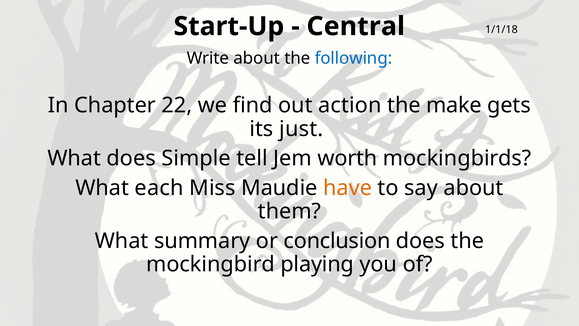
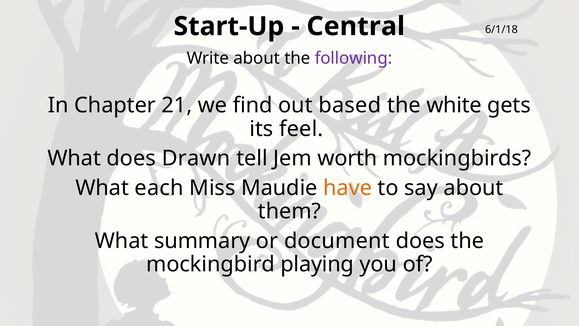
1/1/18: 1/1/18 -> 6/1/18 (501, 29)
following colour: blue -> purple (353, 58)
22: 22 -> 21 (177, 105)
action: action -> based (350, 105)
make: make -> white (454, 105)
just: just -> feel (301, 129)
Simple: Simple -> Drawn (196, 158)
conclusion: conclusion -> document (337, 241)
